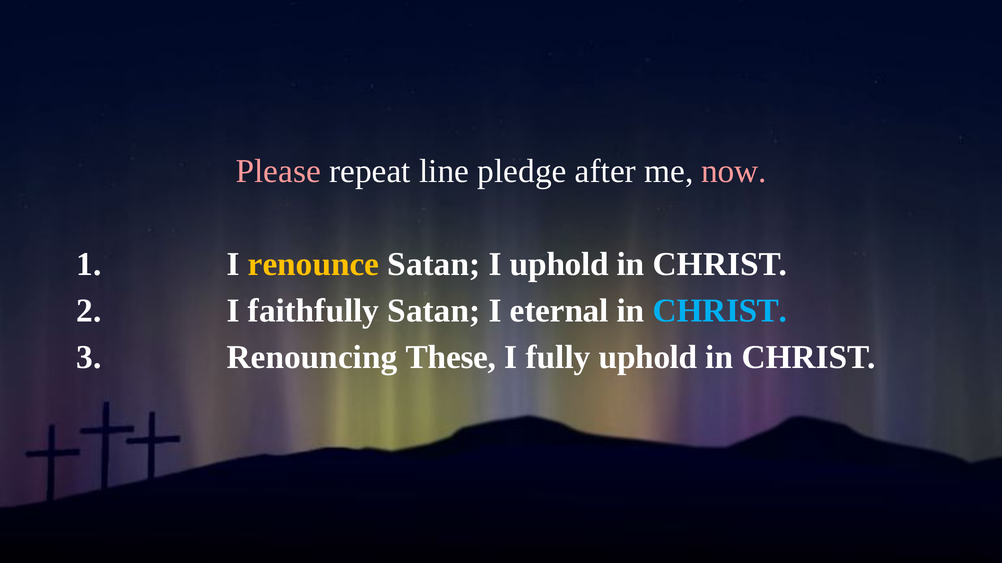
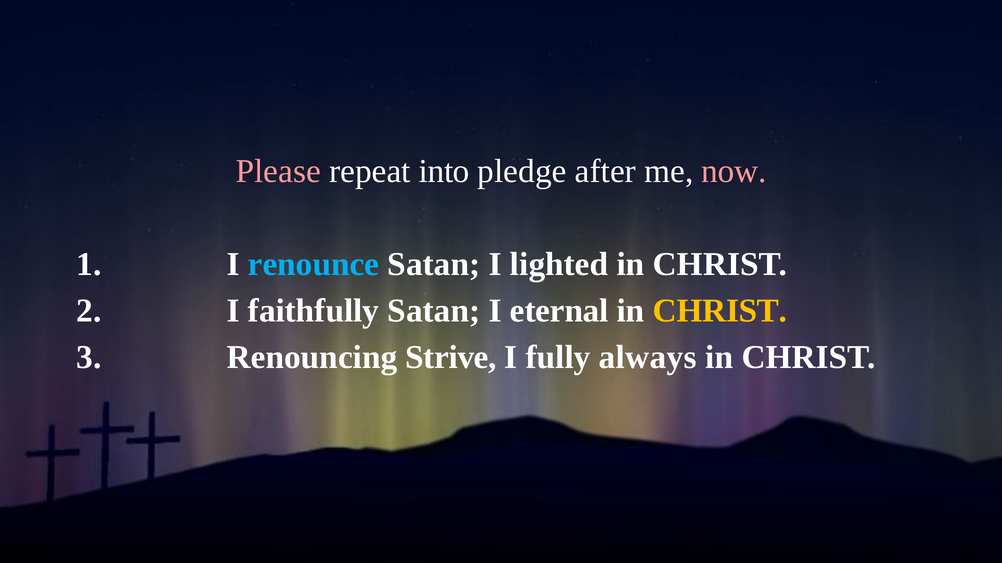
line: line -> into (444, 172)
renounce colour: yellow -> light blue (314, 265)
I uphold: uphold -> lighted (559, 265)
CHRIST colour: light blue -> yellow (720, 311)
These: These -> Strive (451, 358)
fully uphold: uphold -> always (648, 358)
